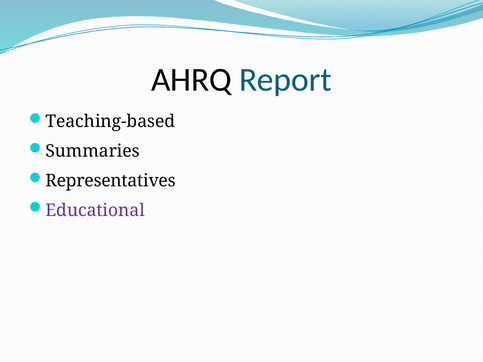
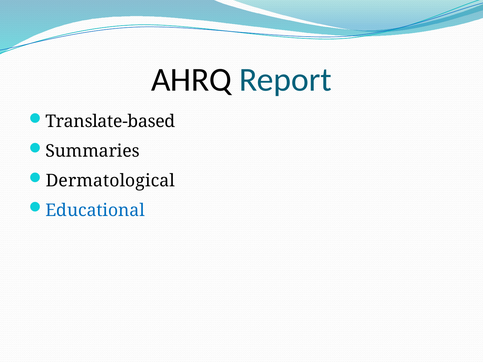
Teaching-based: Teaching-based -> Translate-based (110, 122)
Representatives: Representatives -> Dermatological (110, 181)
Educational colour: purple -> blue (95, 210)
